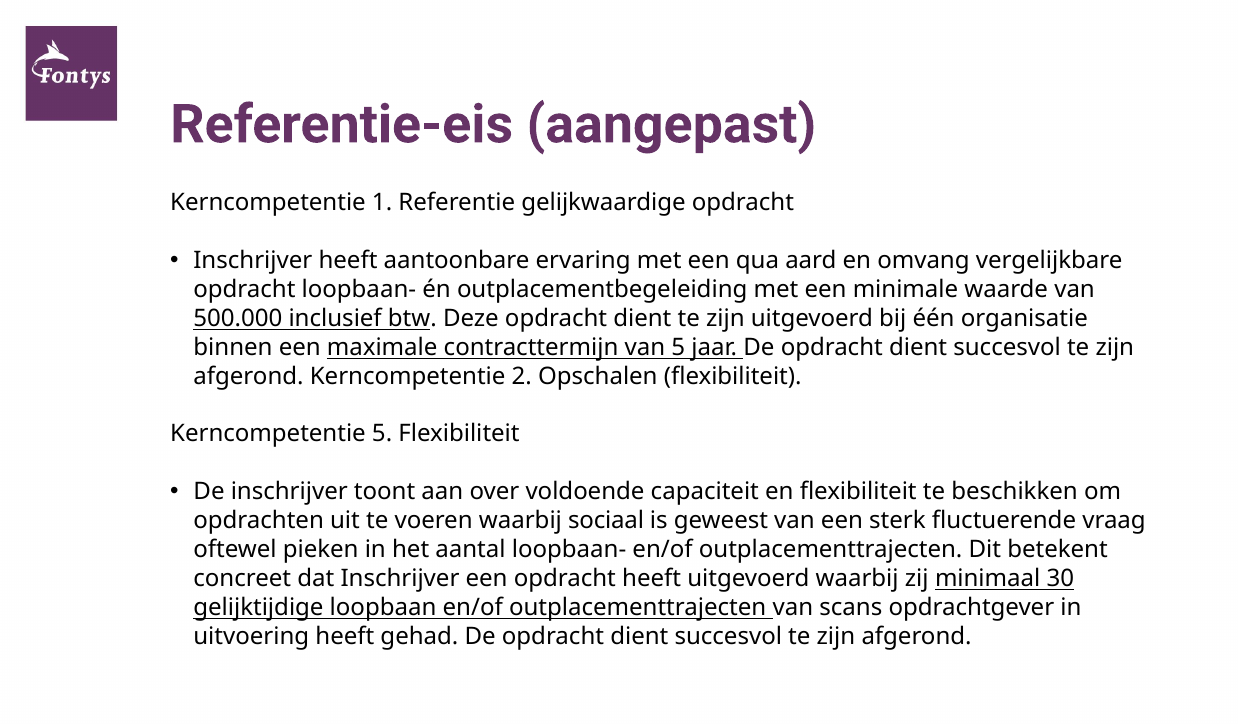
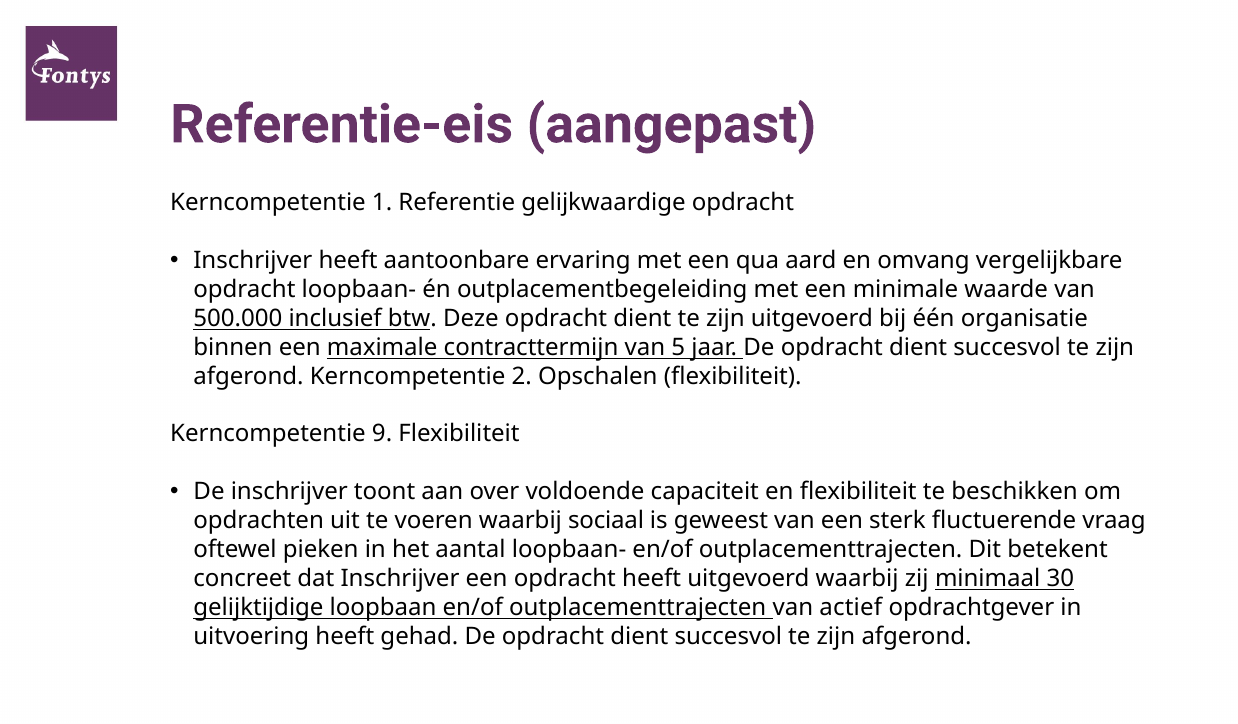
Kerncompetentie 5: 5 -> 9 (382, 434)
scans: scans -> actief (851, 607)
